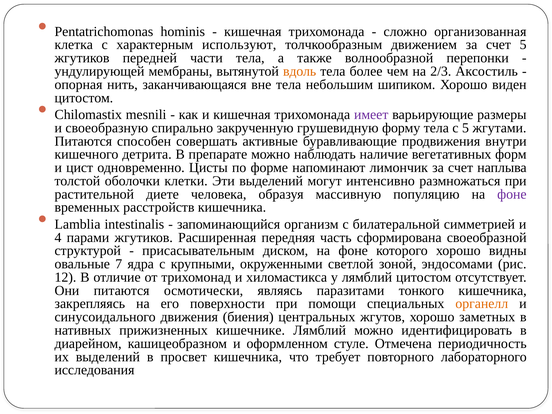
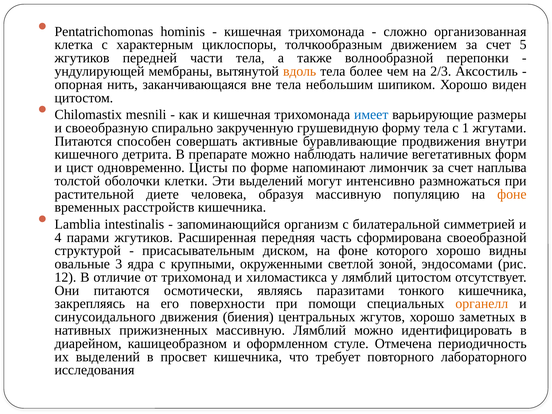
используют: используют -> циклоспоры (239, 45)
имеет colour: purple -> blue (371, 115)
с 5: 5 -> 1 (466, 128)
фоне colour: purple -> orange (512, 194)
7: 7 -> 3 (119, 264)
прижизненных кишечнике: кишечнике -> массивную (250, 330)
